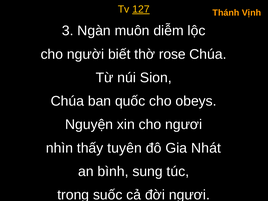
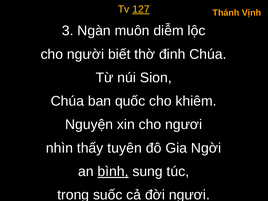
rose: rose -> đinh (172, 54)
obeys: obeys -> khiêm (196, 101)
Nhát: Nhát -> Ngời (206, 148)
bình underline: none -> present (113, 171)
